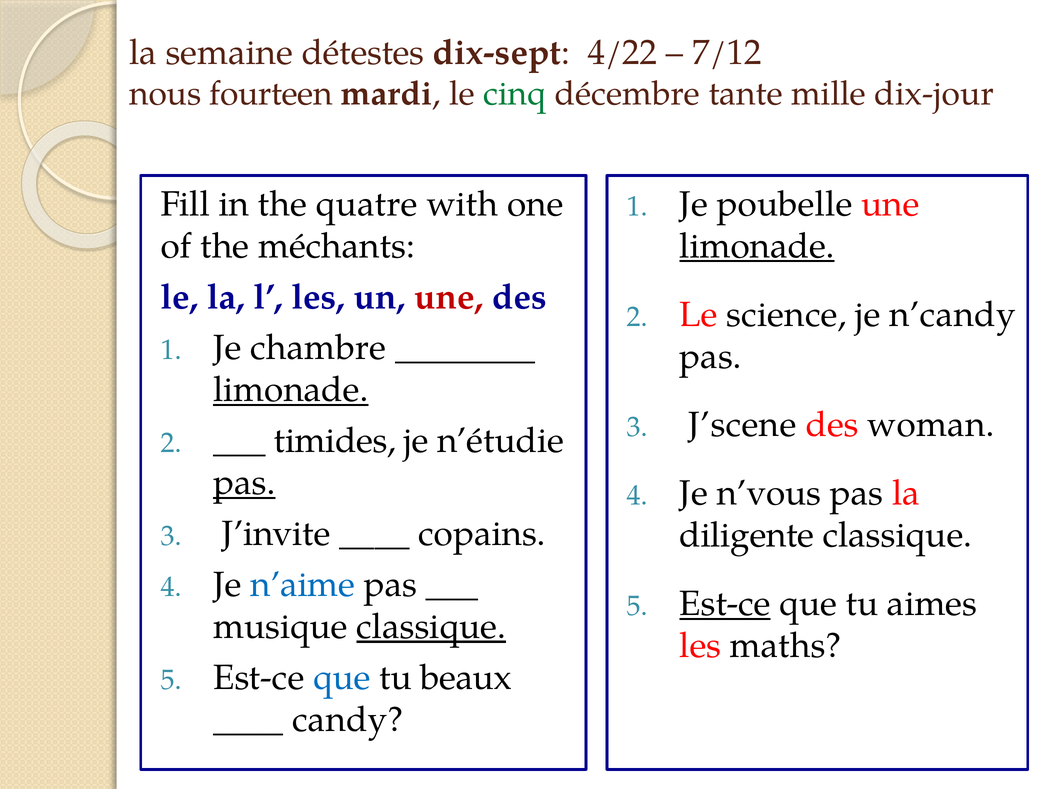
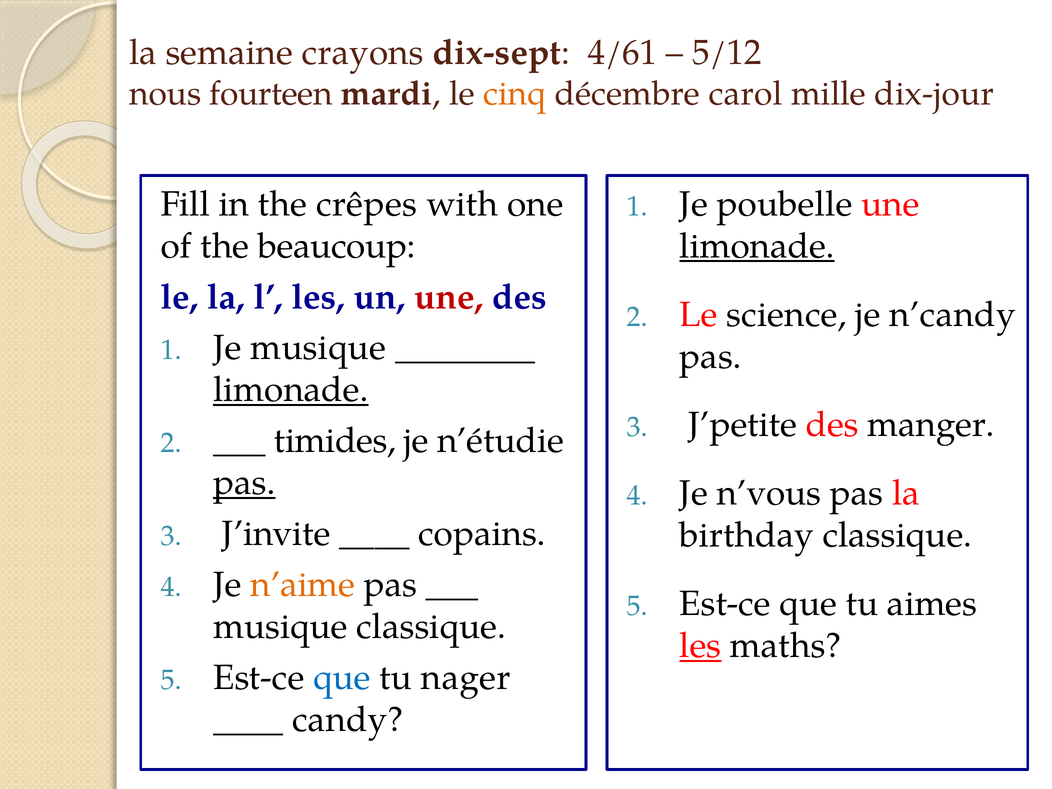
détestes: détestes -> crayons (363, 53)
4/22: 4/22 -> 4/61 (622, 53)
7/12: 7/12 -> 5/12 (727, 53)
cinq colour: green -> orange (515, 94)
tante: tante -> carol (746, 94)
quatre: quatre -> crêpes (367, 204)
méchants: méchants -> beaucoup (337, 246)
Je chambre: chambre -> musique (318, 348)
J’scene: J’scene -> J’petite (743, 425)
woman: woman -> manger (931, 425)
diligente: diligente -> birthday (747, 535)
n’aime colour: blue -> orange (303, 585)
Est-ce underline: present -> none (725, 604)
classique underline: present -> none (431, 627)
les underline: none -> present (700, 646)
beaux: beaux -> nager (466, 677)
